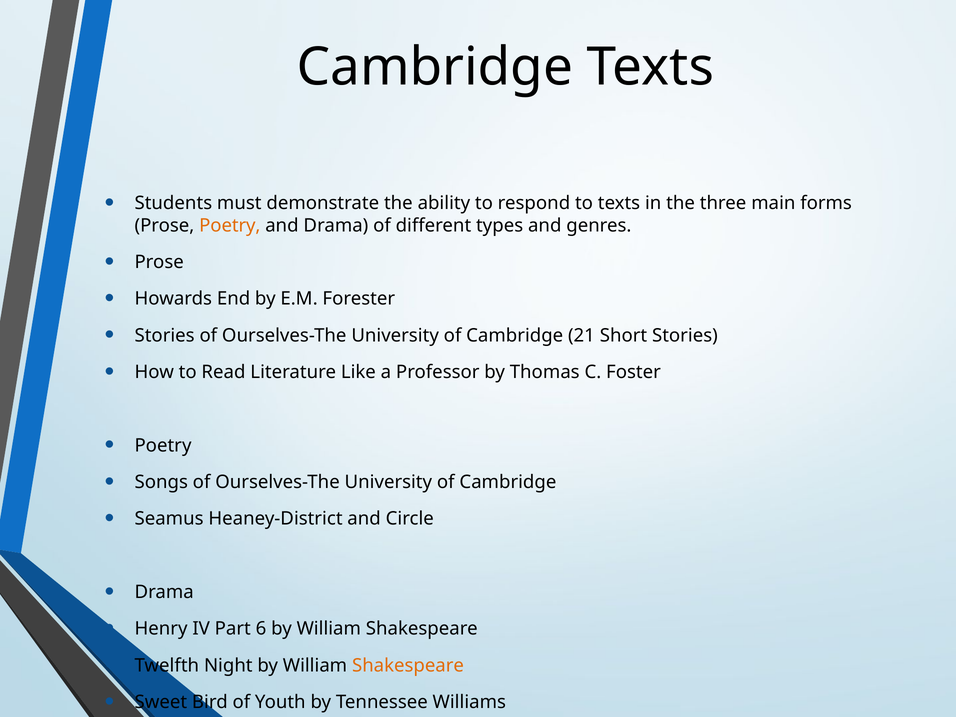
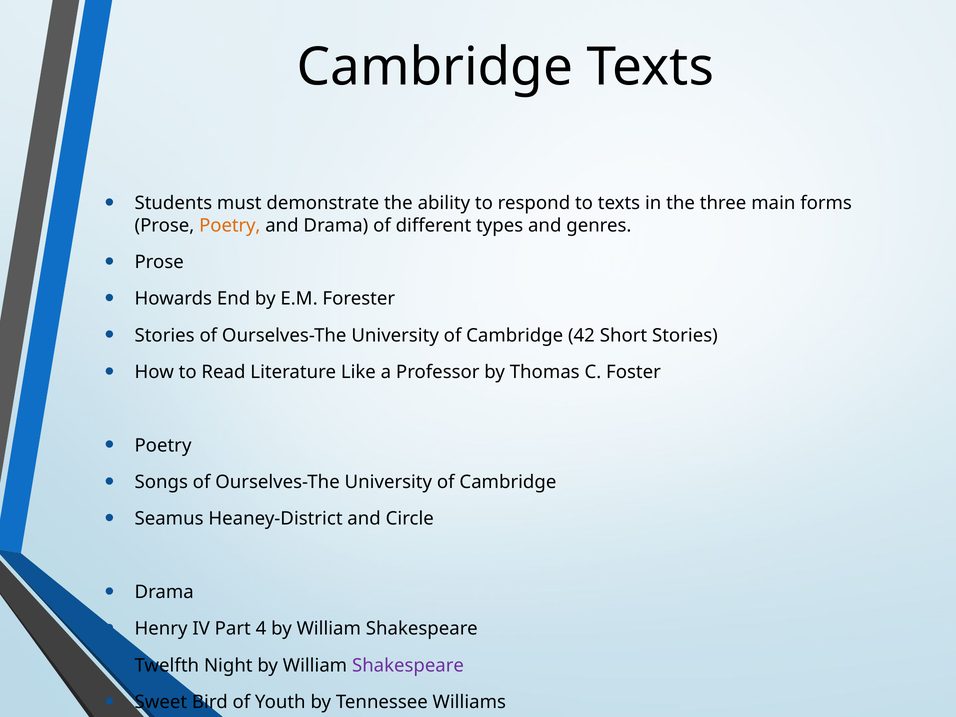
21: 21 -> 42 (581, 335)
6: 6 -> 4 (261, 629)
Shakespeare colour: orange -> purple (408, 665)
